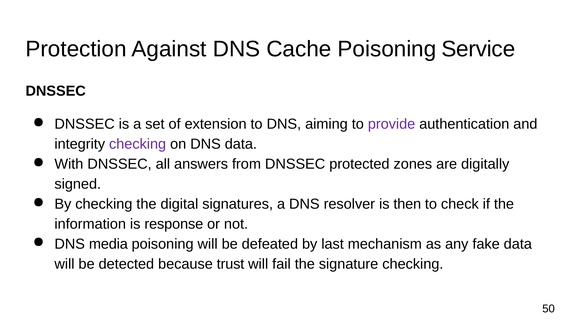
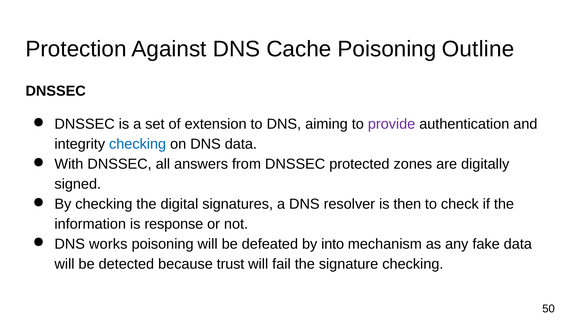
Service: Service -> Outline (478, 49)
checking colour: purple -> blue (138, 144)
media: media -> works (108, 244)
last: last -> into (333, 244)
